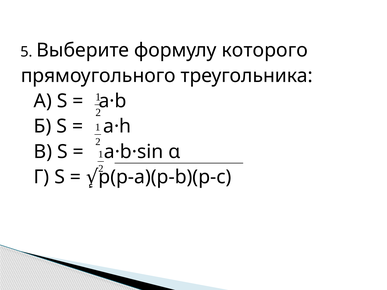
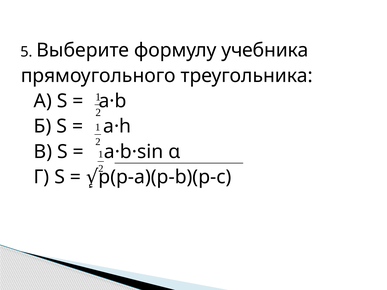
которого: которого -> учебника (265, 50)
